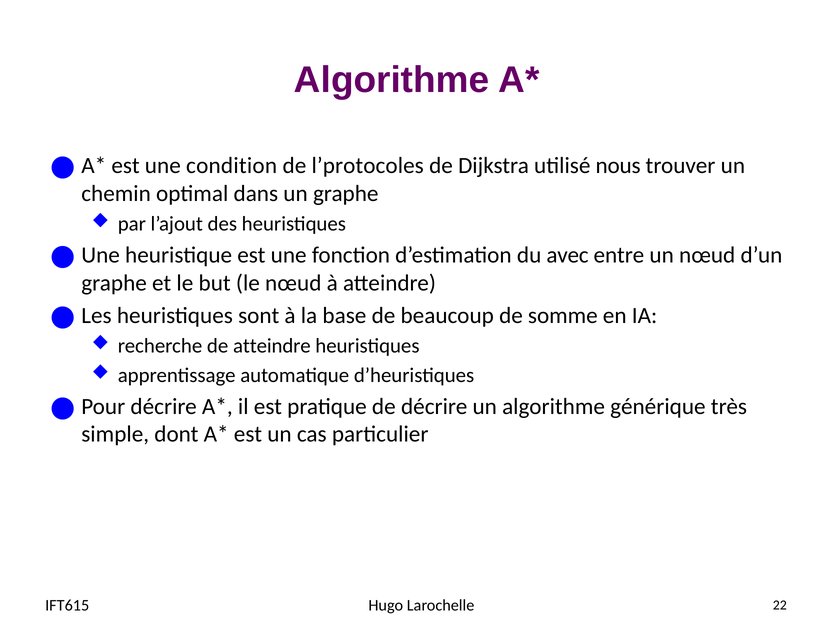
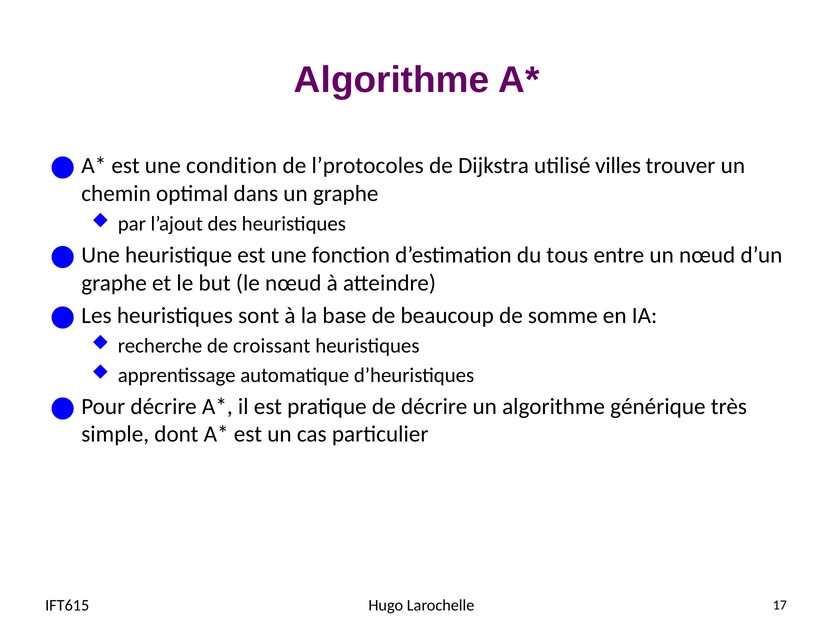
nous: nous -> villes (618, 166)
avec: avec -> tous (567, 255)
de atteindre: atteindre -> croissant (272, 346)
22: 22 -> 17 (780, 605)
